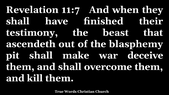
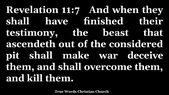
blasphemy: blasphemy -> considered (136, 44)
